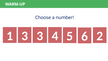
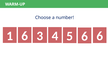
1 3: 3 -> 6 (25, 36)
6 2: 2 -> 6 (100, 36)
